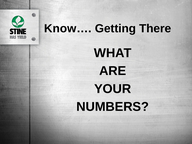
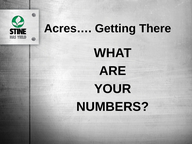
Know…: Know… -> Acres… (68, 28)
